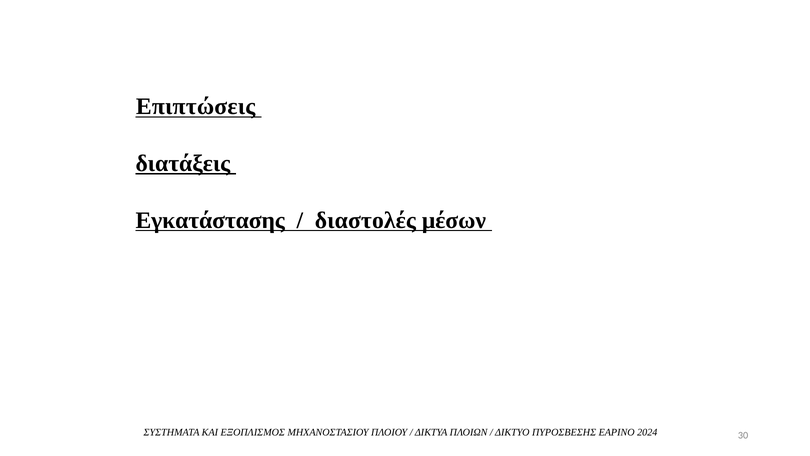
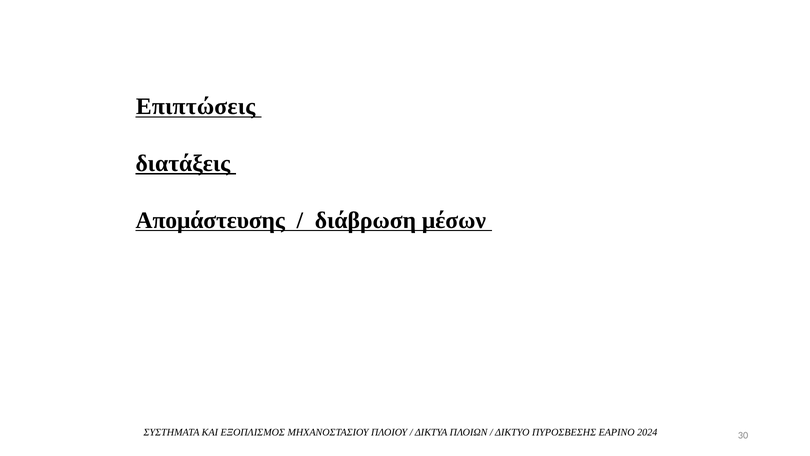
Εγκατάστασης: Εγκατάστασης -> Απομάστευσης (210, 220)
διαστολές: διαστολές -> διάβρωση (365, 220)
